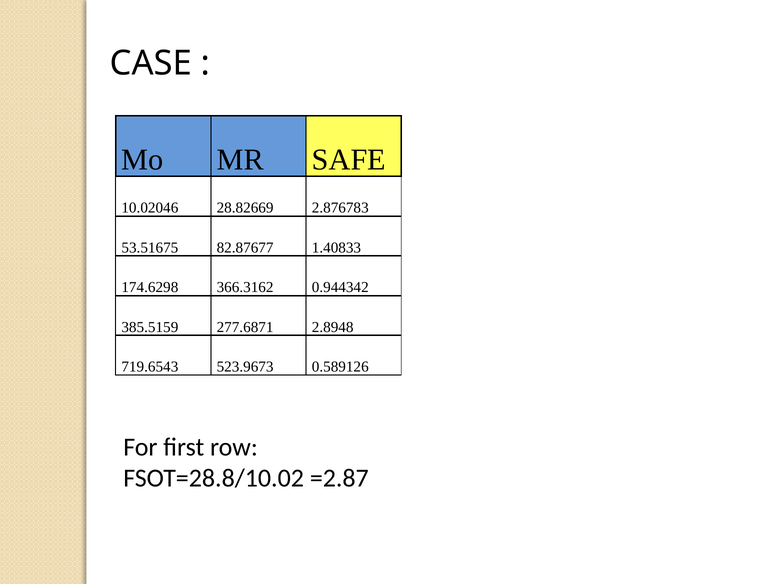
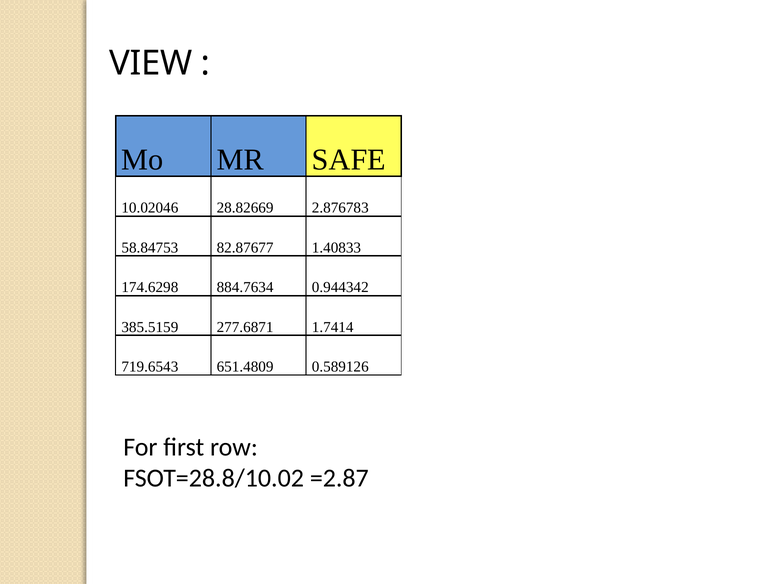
CASE: CASE -> VIEW (151, 64)
53.51675: 53.51675 -> 58.84753 (150, 248)
366.3162: 366.3162 -> 884.7634 (245, 287)
2.8948: 2.8948 -> 1.7414 (333, 327)
523.9673: 523.9673 -> 651.4809 (245, 367)
